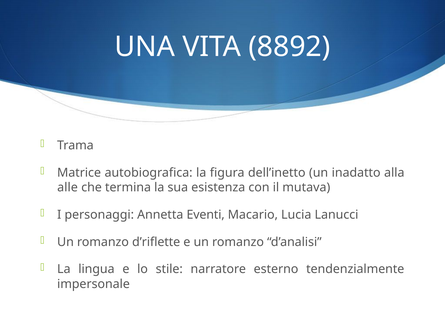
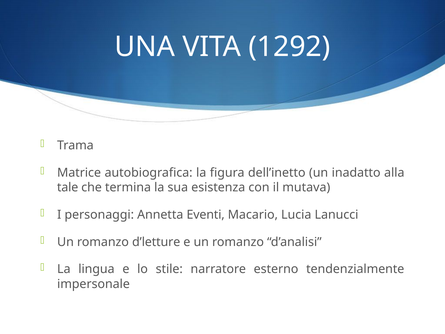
8892: 8892 -> 1292 (289, 47)
alle: alle -> tale (68, 187)
d’riflette: d’riflette -> d’letture (156, 242)
